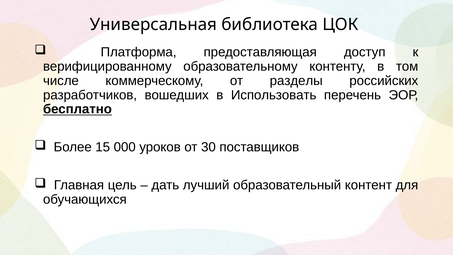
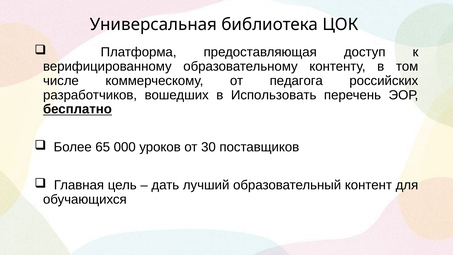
разделы: разделы -> педагога (296, 81)
15: 15 -> 65 (103, 147)
